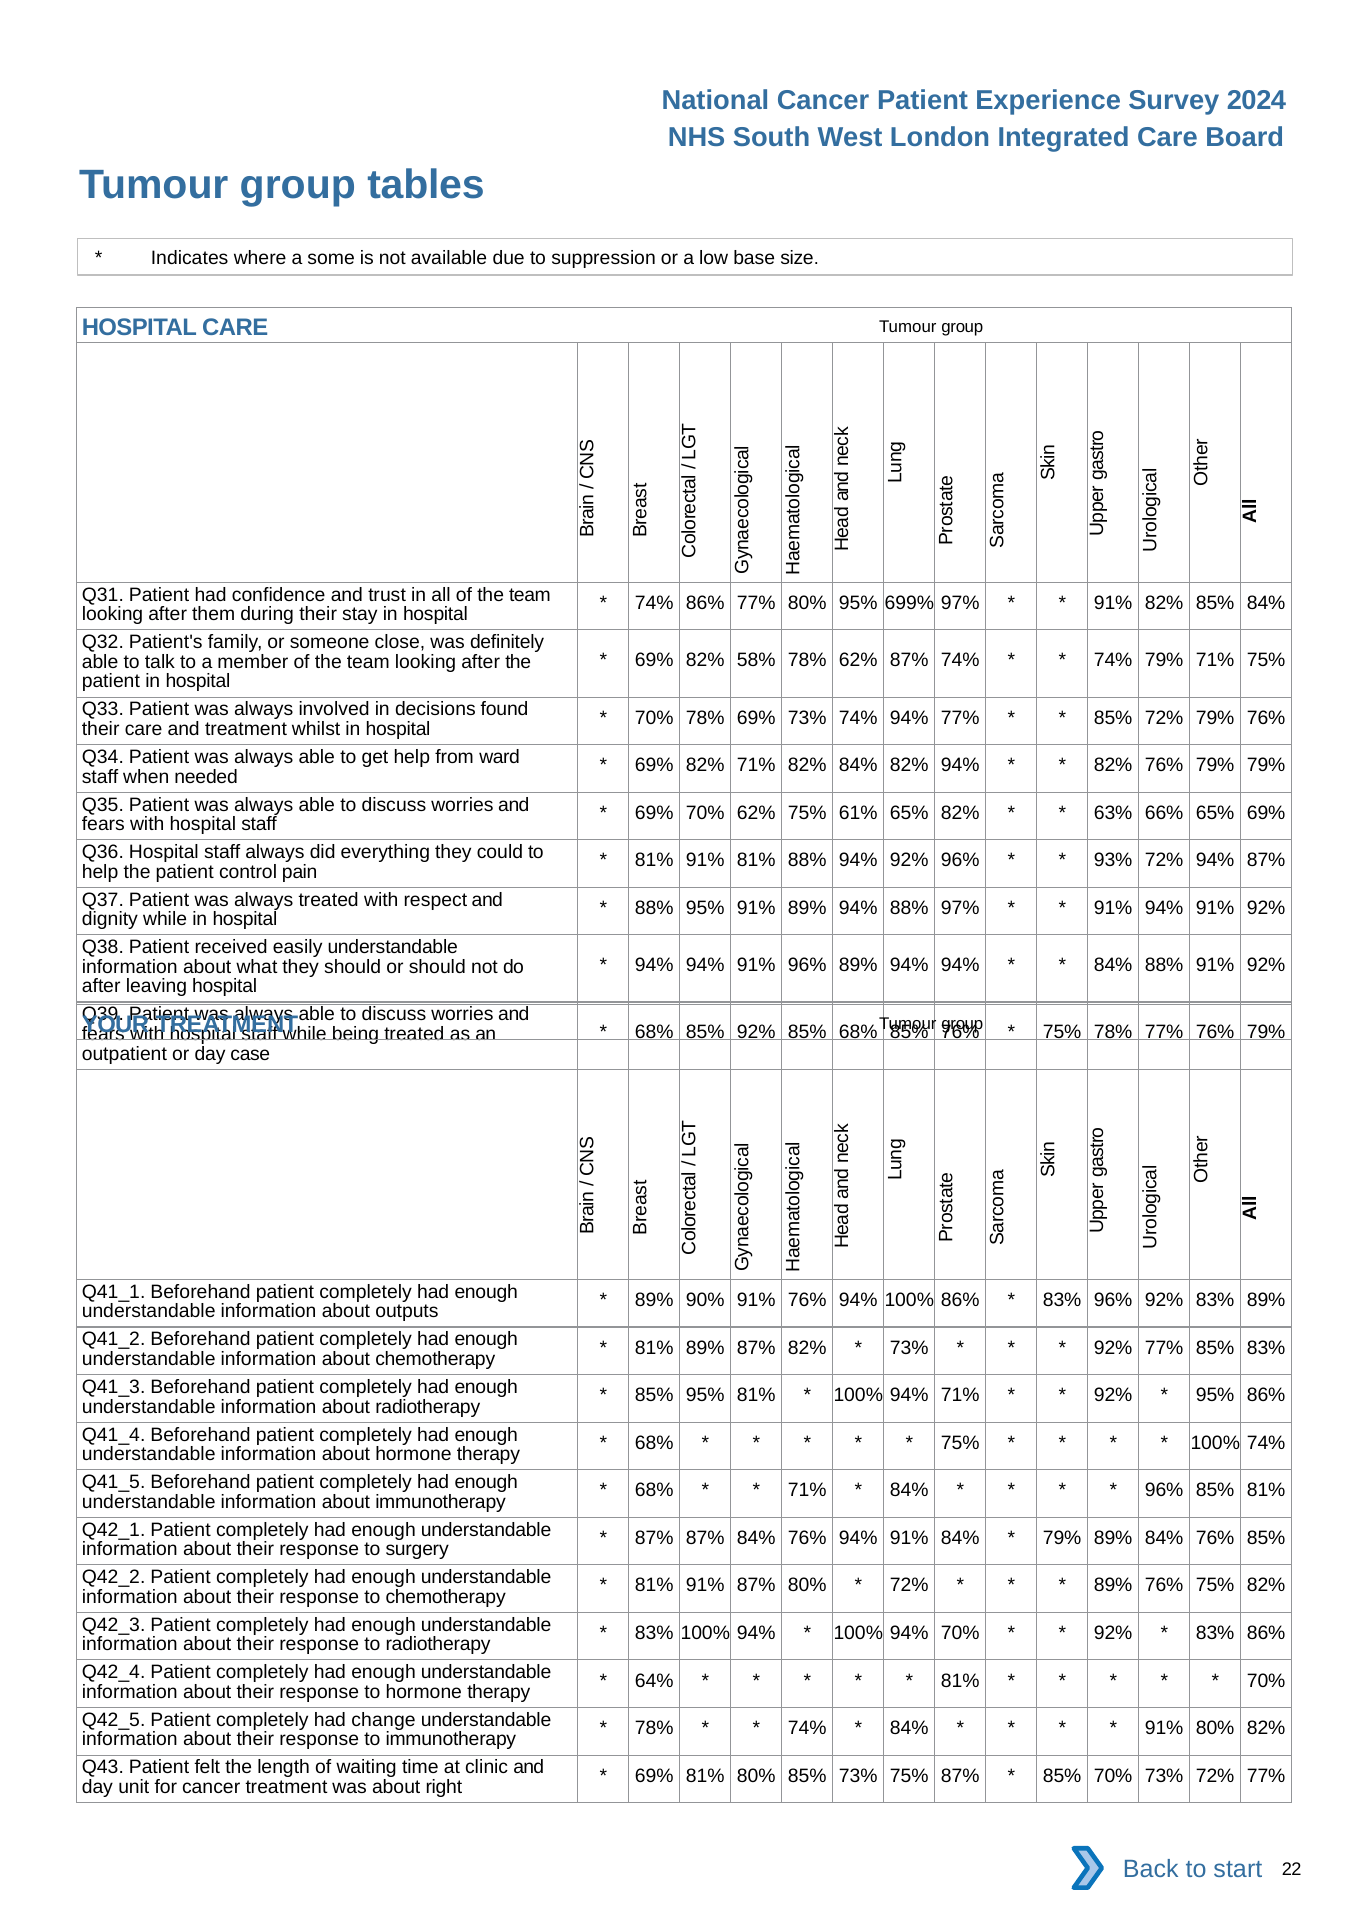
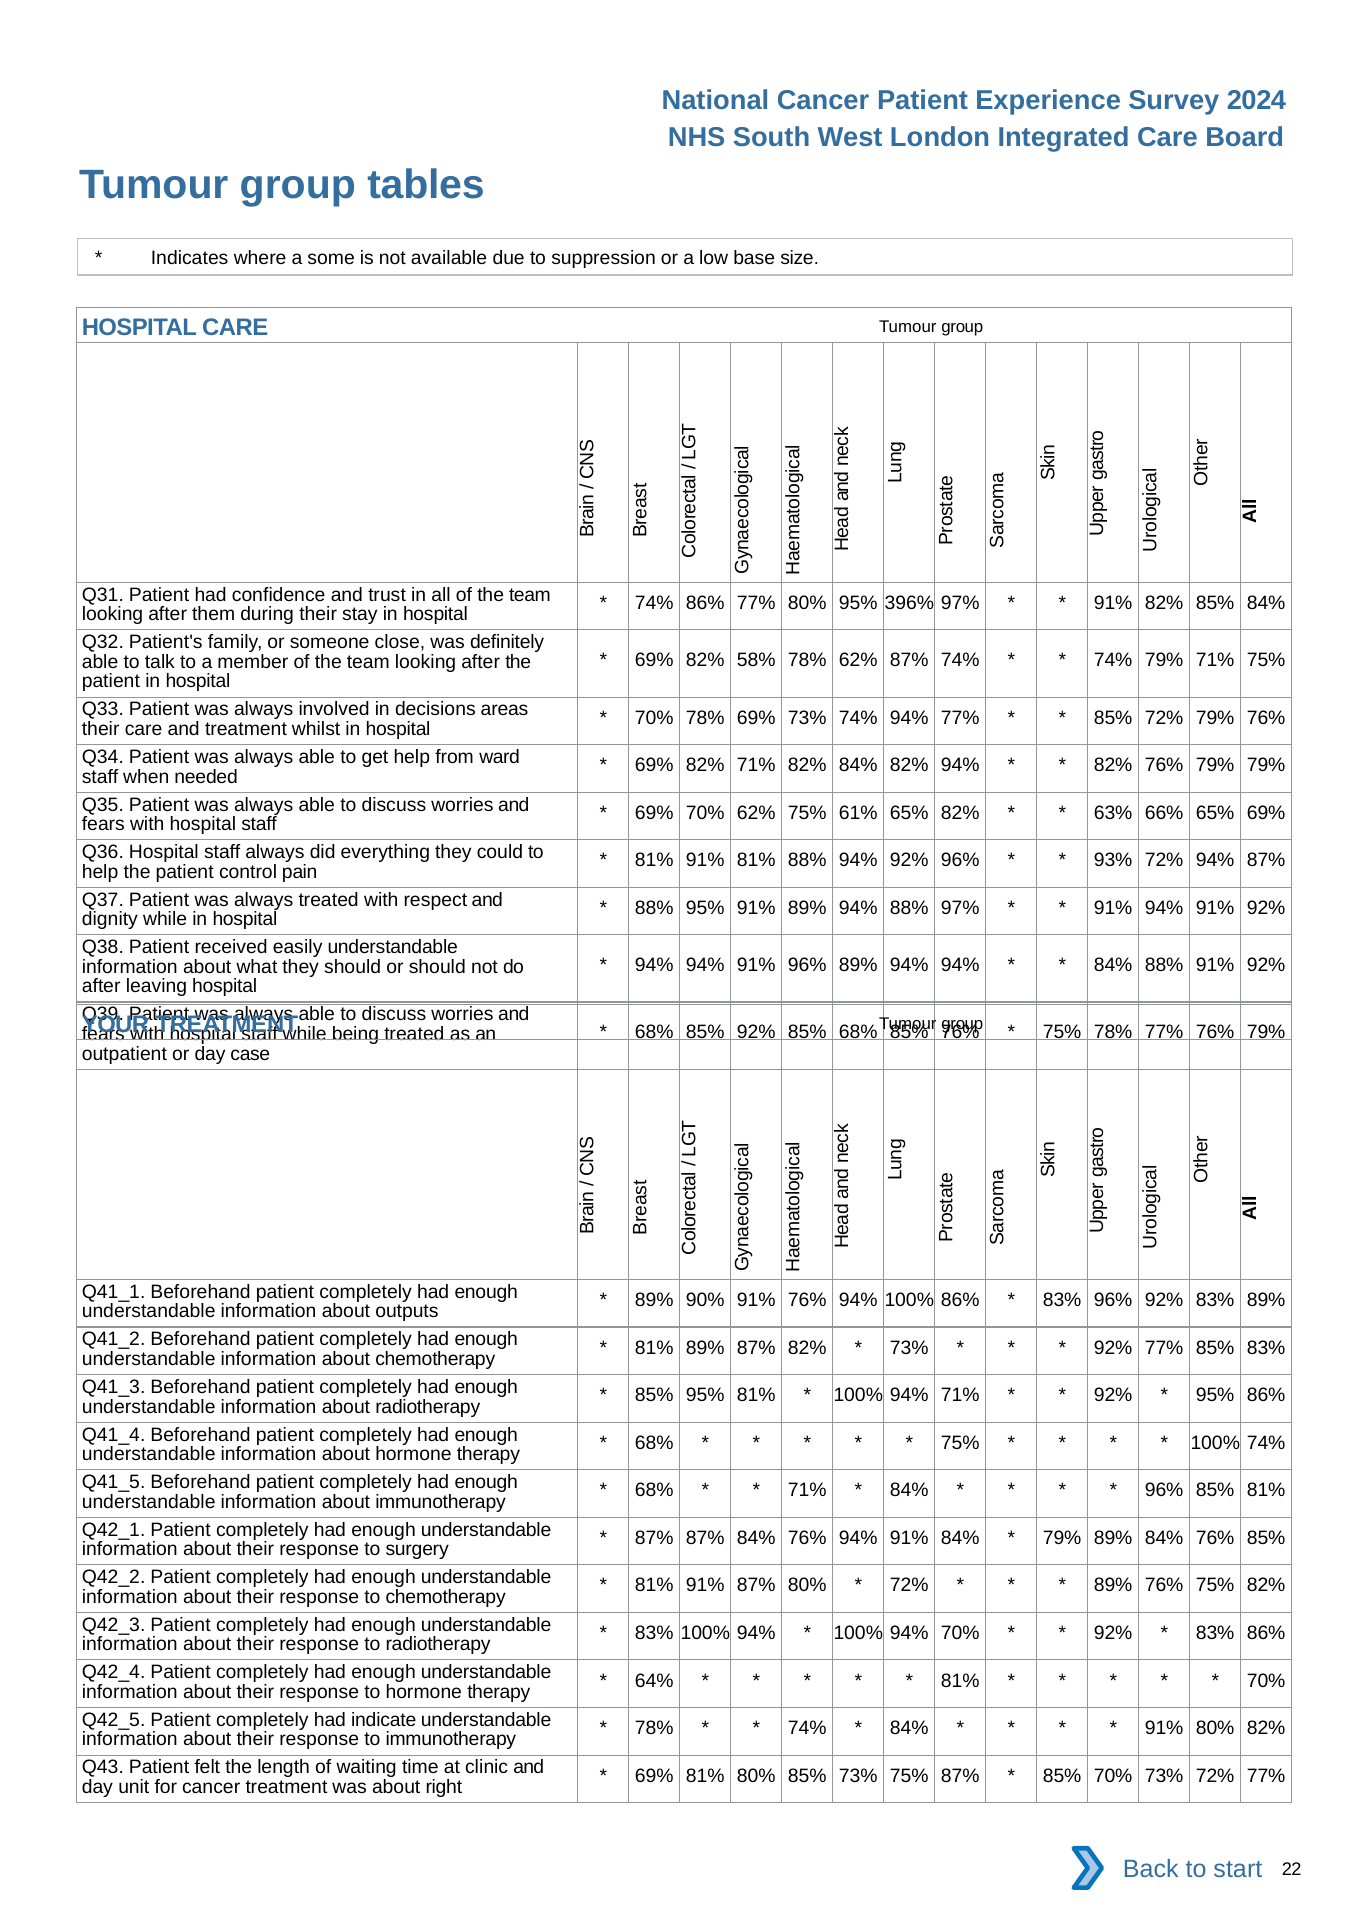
699%: 699% -> 396% (909, 603)
found: found -> areas (505, 710)
change: change -> indicate (384, 1721)
